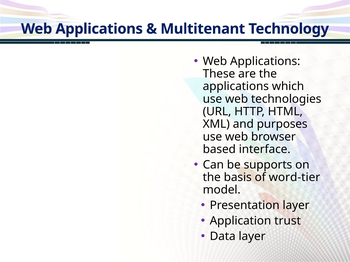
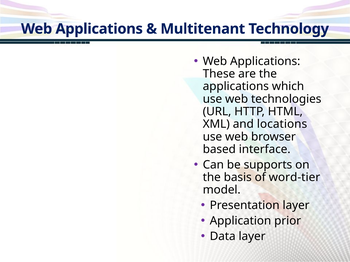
purposes: purposes -> locations (282, 124)
trust: trust -> prior (288, 221)
